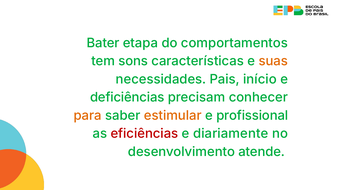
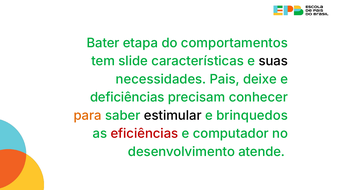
sons: sons -> slide (133, 61)
suas colour: orange -> black (273, 61)
início: início -> deixe (260, 79)
estimular colour: orange -> black (173, 115)
profissional: profissional -> brinquedos (252, 115)
diariamente: diariamente -> computador (231, 133)
